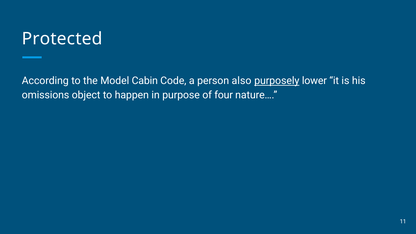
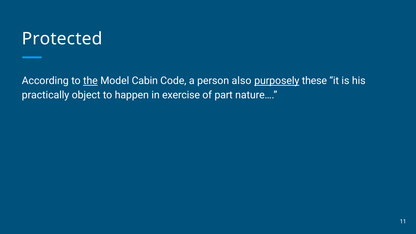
the underline: none -> present (90, 81)
lower: lower -> these (314, 81)
omissions: omissions -> practically (46, 95)
purpose: purpose -> exercise (181, 95)
four: four -> part (224, 95)
